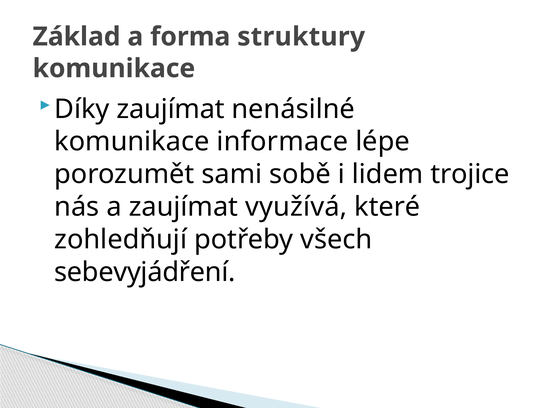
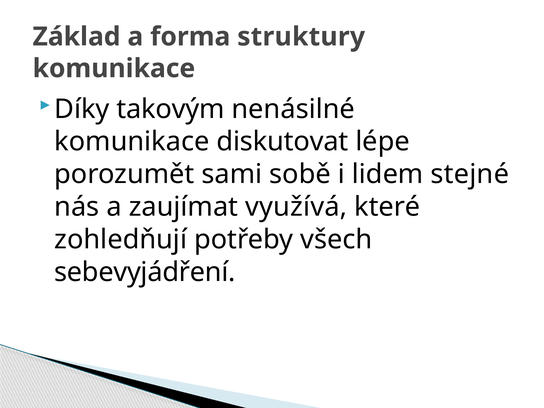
Díky zaujímat: zaujímat -> takovým (171, 109)
informace: informace -> diskutovat (282, 142)
trojice: trojice -> stejné (470, 174)
